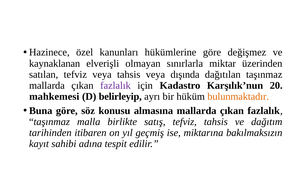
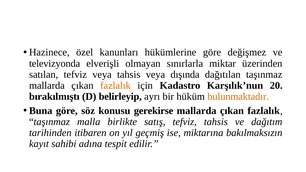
kaynaklanan: kaynaklanan -> televizyonda (55, 63)
fazlalık colour: purple -> orange (115, 85)
mahkemesi: mahkemesi -> bırakılmıştı (54, 97)
almasına: almasına -> gerekirse (154, 111)
